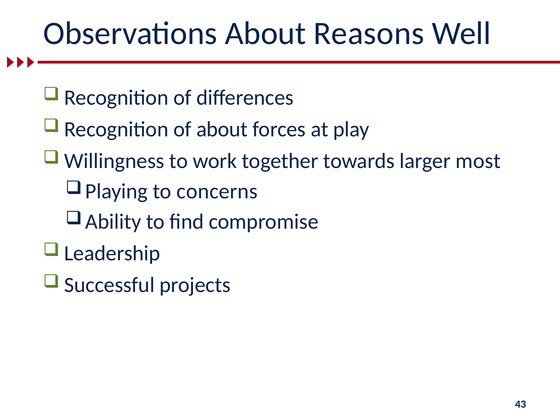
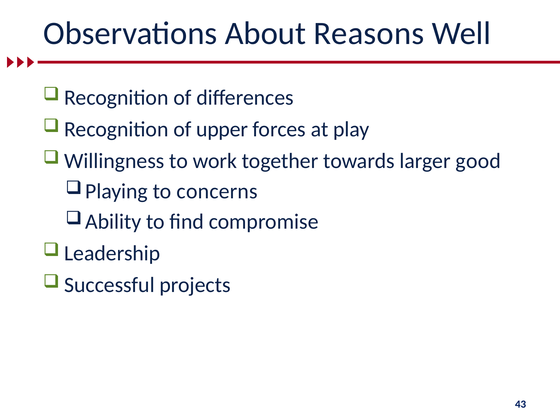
of about: about -> upper (222, 129)
most: most -> good (478, 161)
